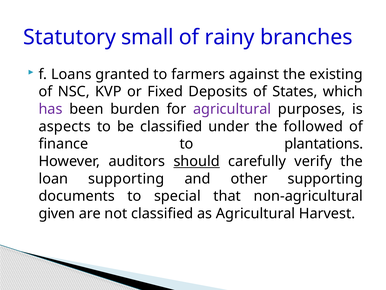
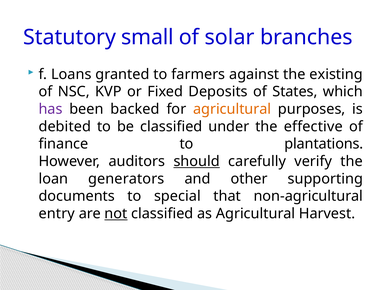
rainy: rainy -> solar (230, 37)
burden: burden -> backed (135, 109)
agricultural colour: purple -> orange (232, 109)
aspects: aspects -> debited (65, 126)
followed: followed -> effective (313, 126)
loan supporting: supporting -> generators (126, 178)
given: given -> entry (57, 213)
not underline: none -> present (116, 213)
